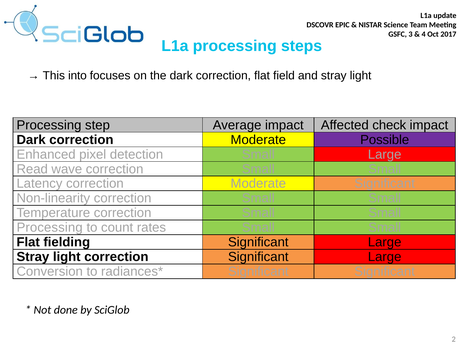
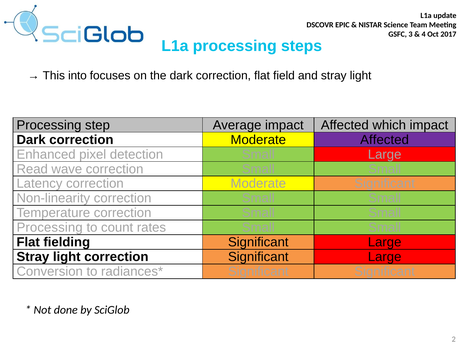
check: check -> which (389, 125)
Moderate Possible: Possible -> Affected (385, 140)
